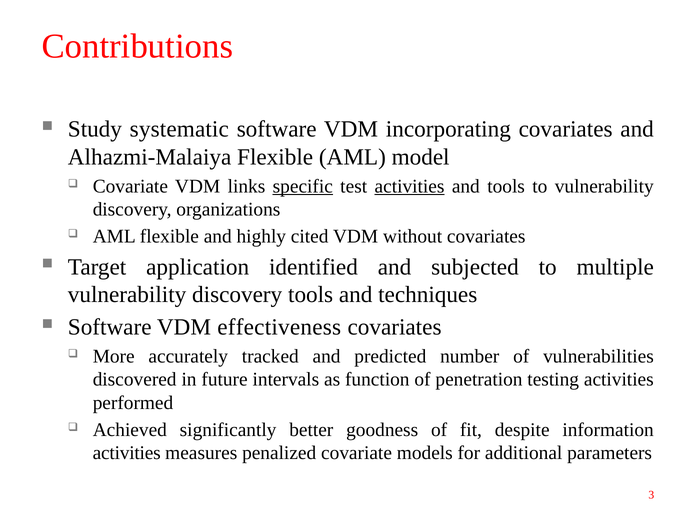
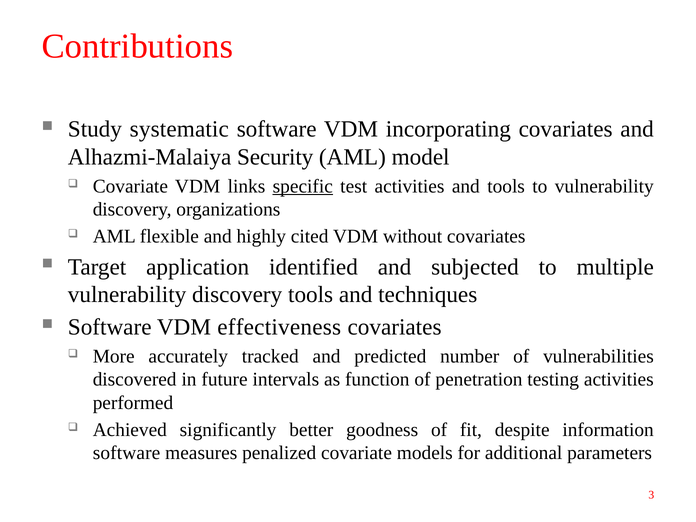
Alhazmi-Malaiya Flexible: Flexible -> Security (275, 157)
activities underline: present -> none (410, 186)
activities: activities -> software (127, 453)
